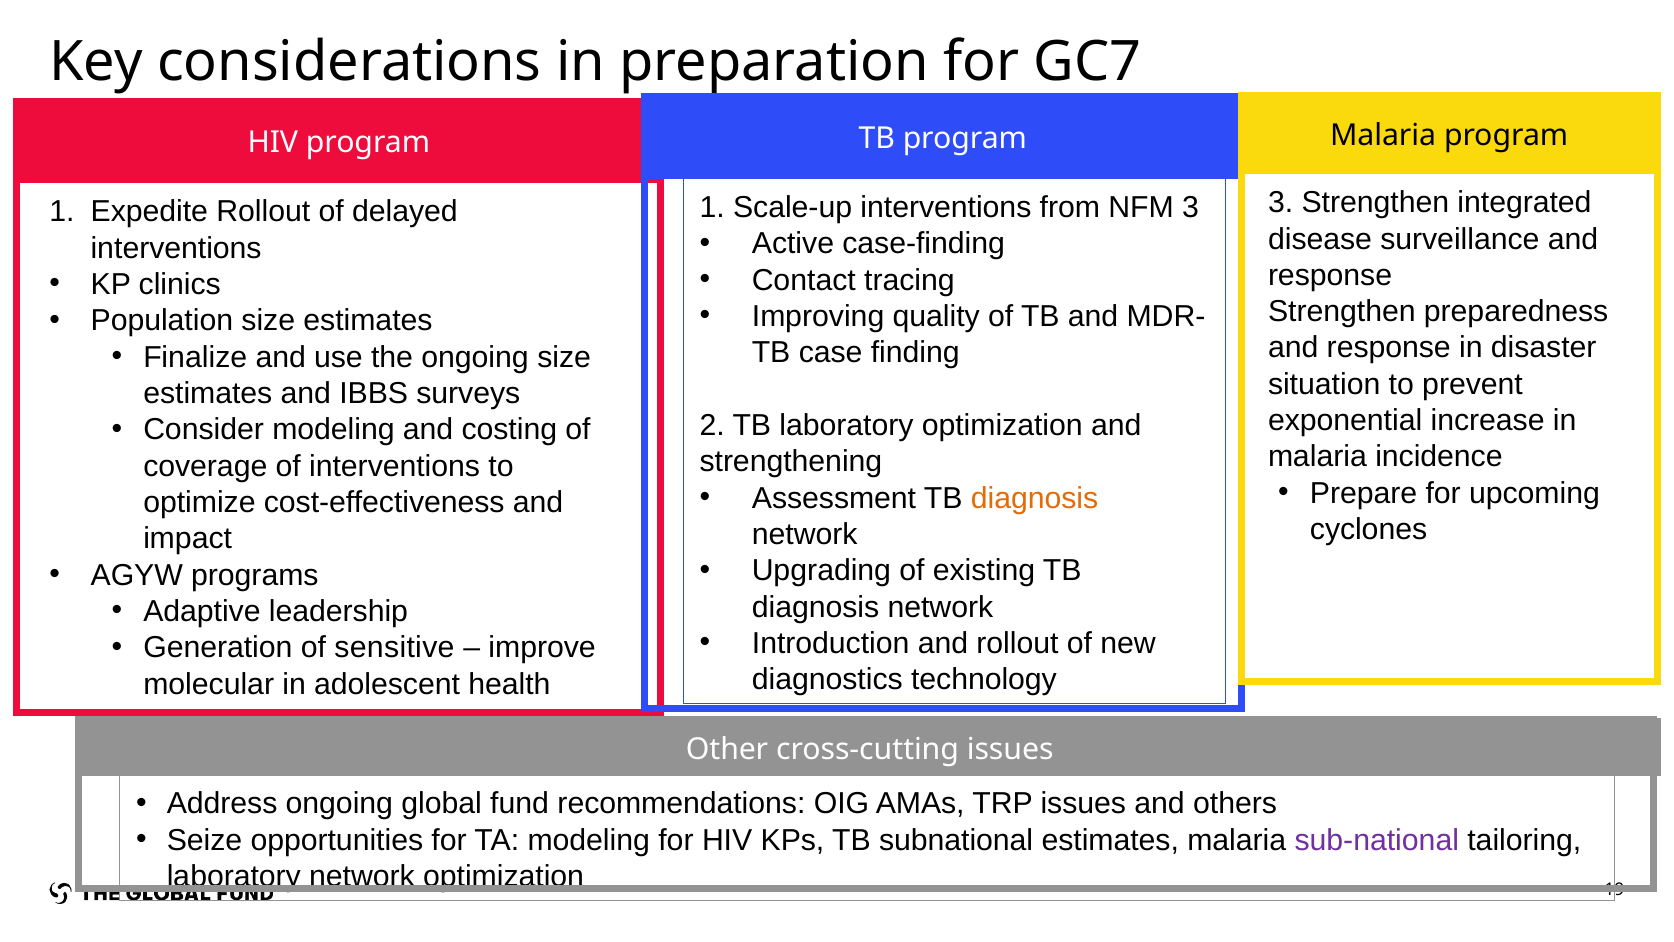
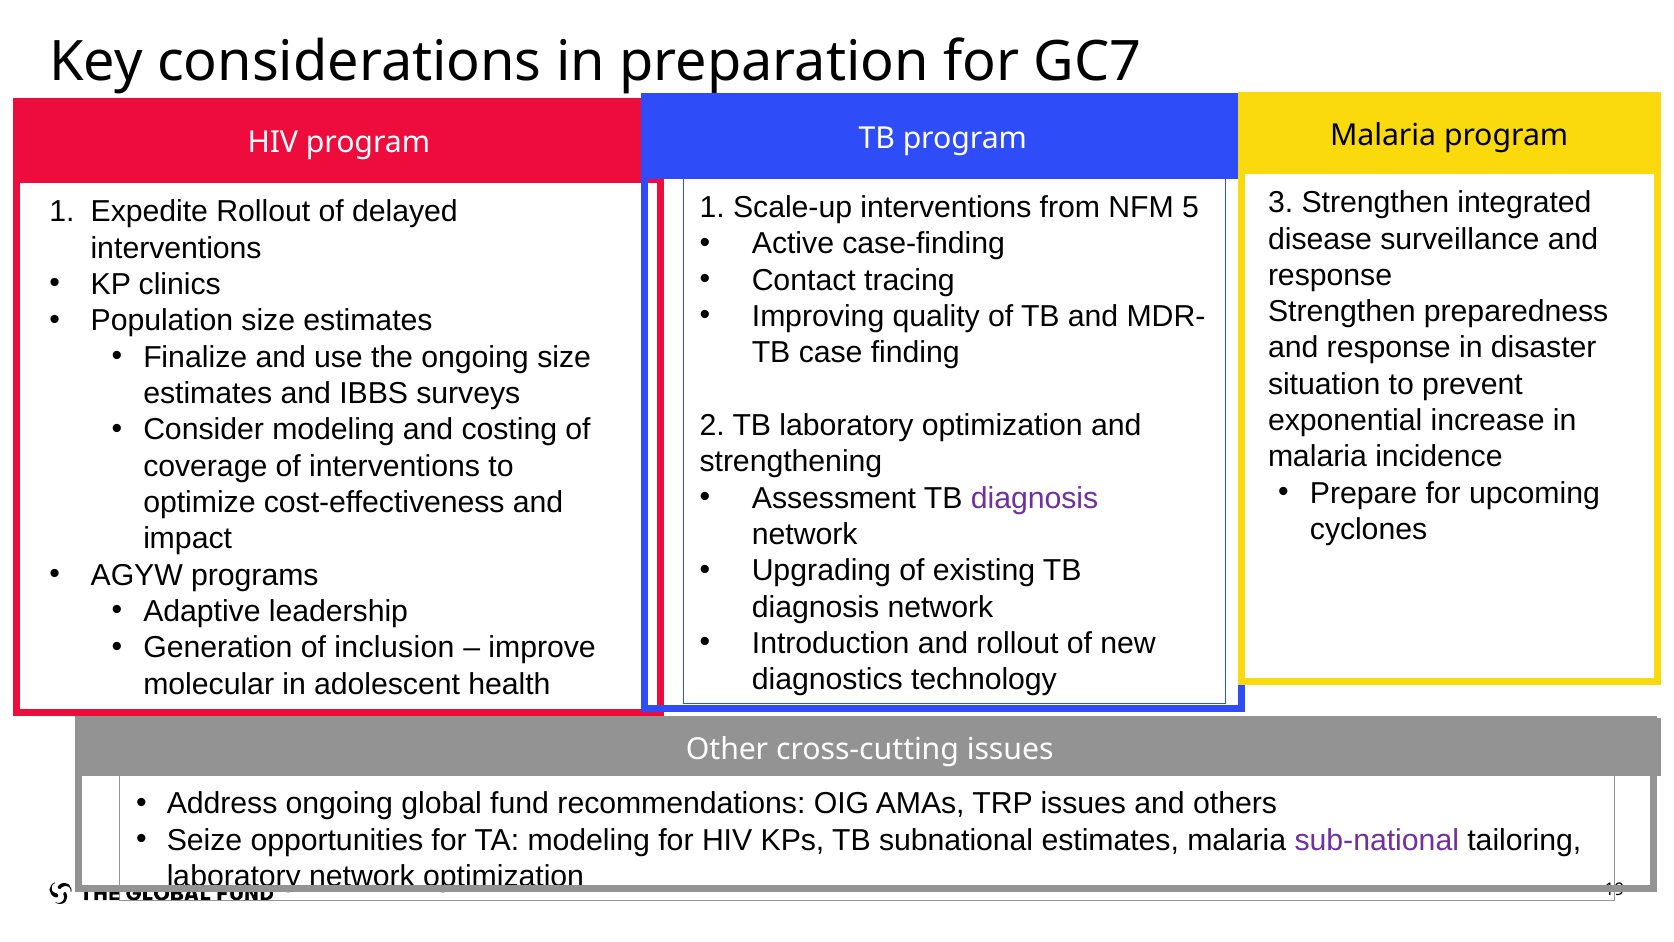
NFM 3: 3 -> 5 (1190, 207)
diagnosis colour: orange -> purple (1035, 498)
sensitive: sensitive -> inclusion (394, 648)
